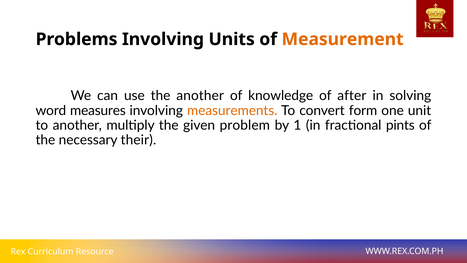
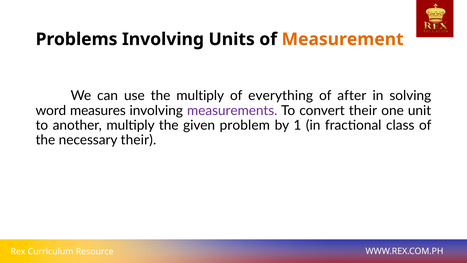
the another: another -> multiply (200, 96)
knowledge: knowledge -> everything (281, 96)
measurements colour: orange -> purple (232, 110)
convert form: form -> their (363, 110)
pints: pints -> class (400, 125)
